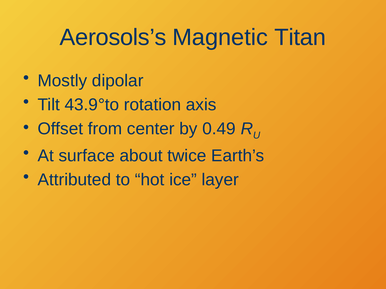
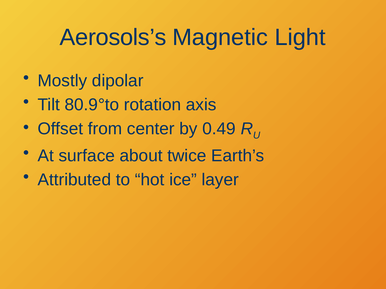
Titan: Titan -> Light (300, 37)
43.9°to: 43.9°to -> 80.9°to (92, 105)
